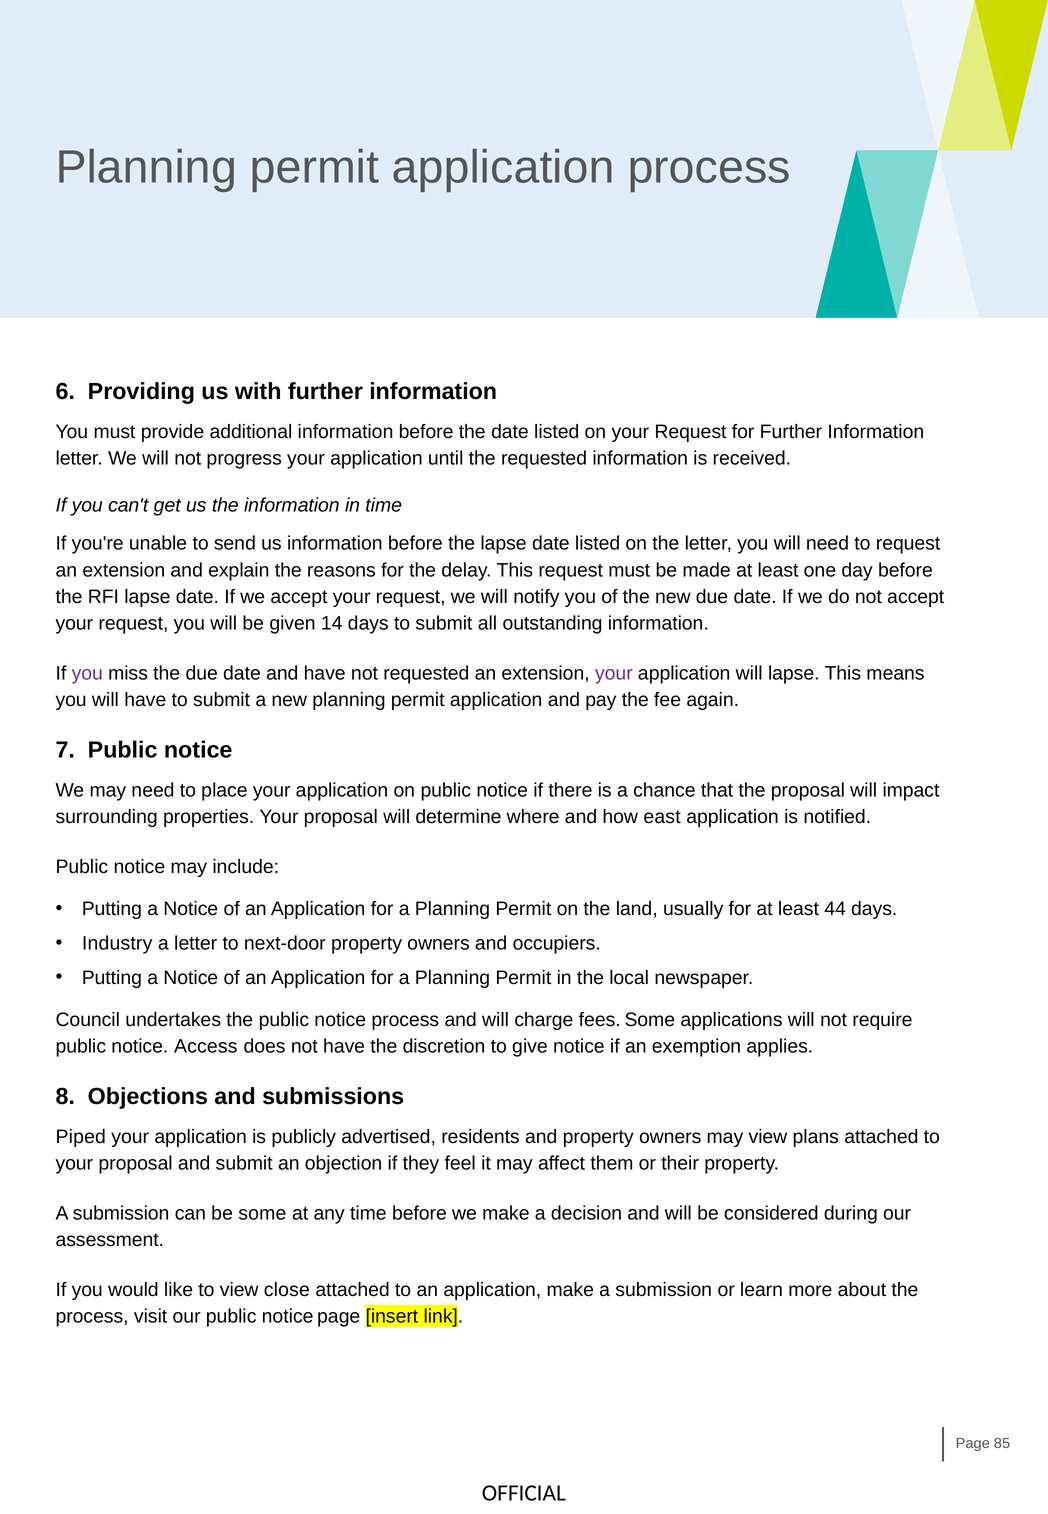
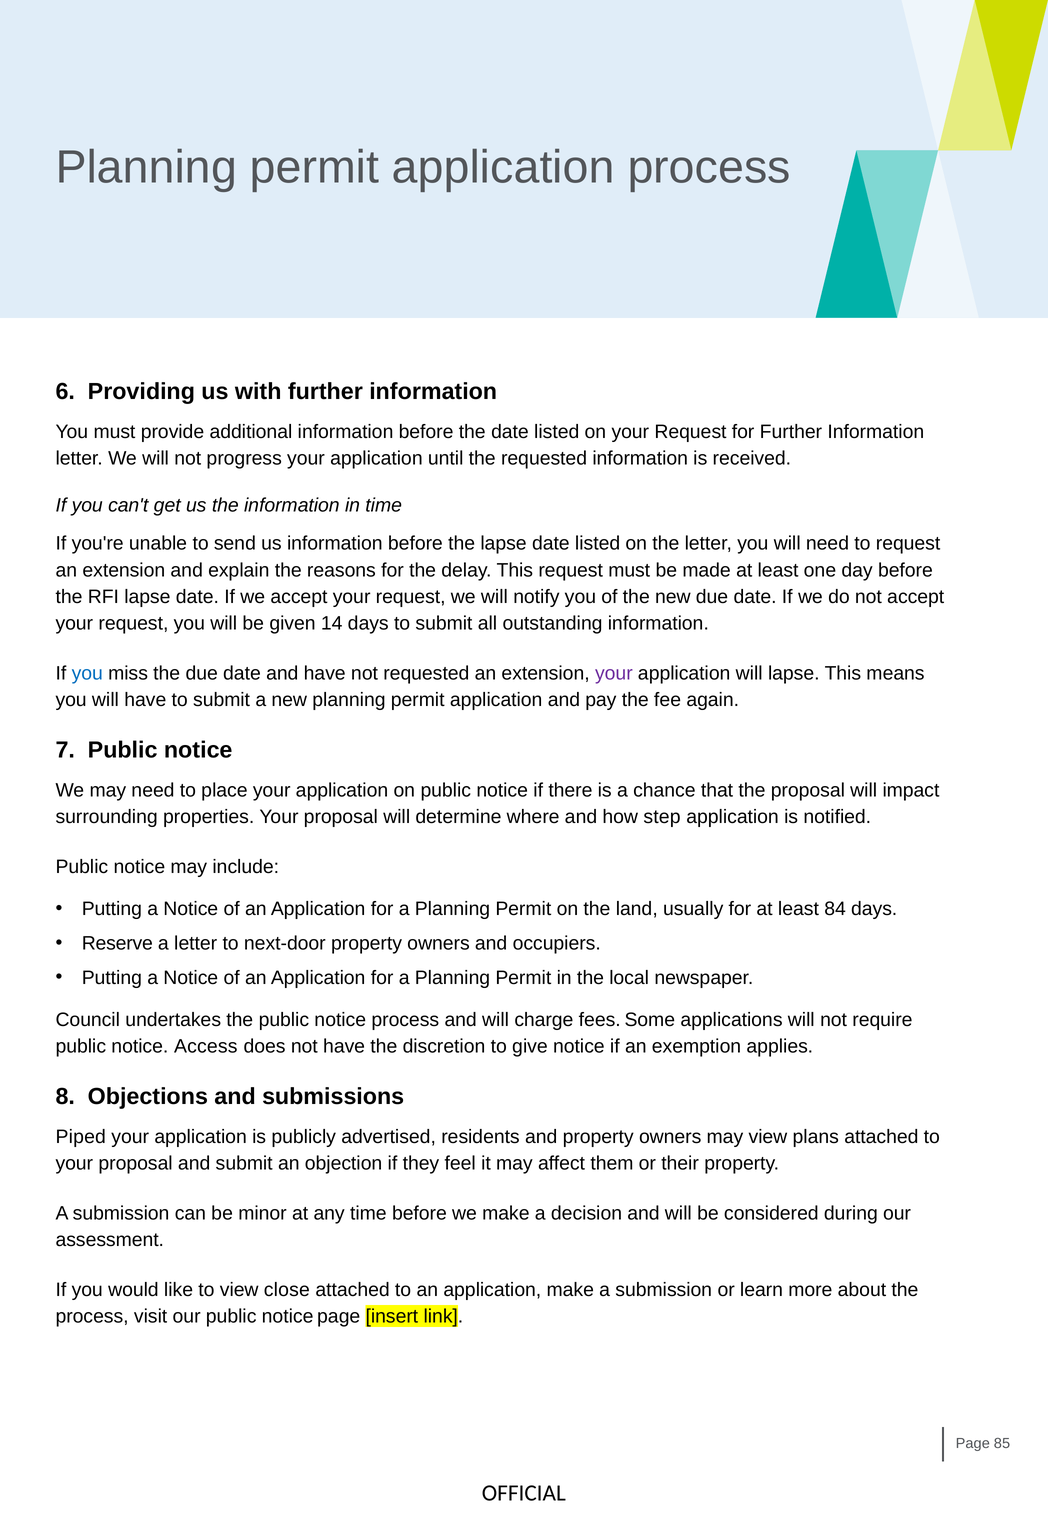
you colour: purple -> blue (87, 673)
east: east -> step (662, 817)
44: 44 -> 84 (835, 909)
Industry: Industry -> Reserve (117, 943)
be some: some -> minor (262, 1213)
